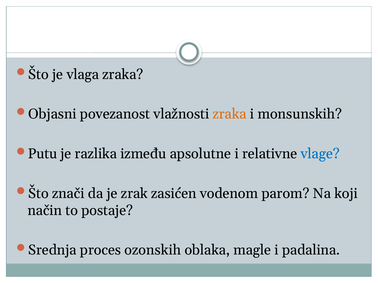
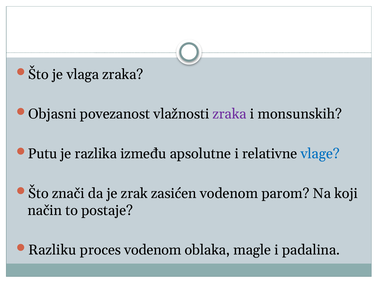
zraka colour: orange -> purple (230, 114)
Srednja: Srednja -> Razliku (52, 250)
proces ozonskih: ozonskih -> vodenom (153, 250)
